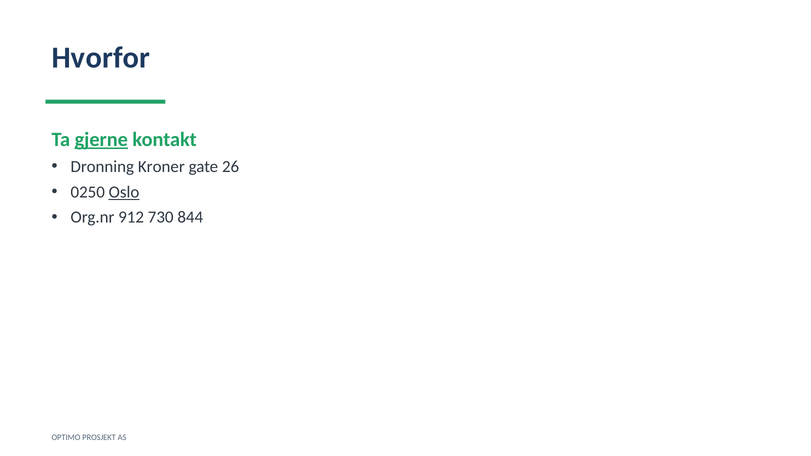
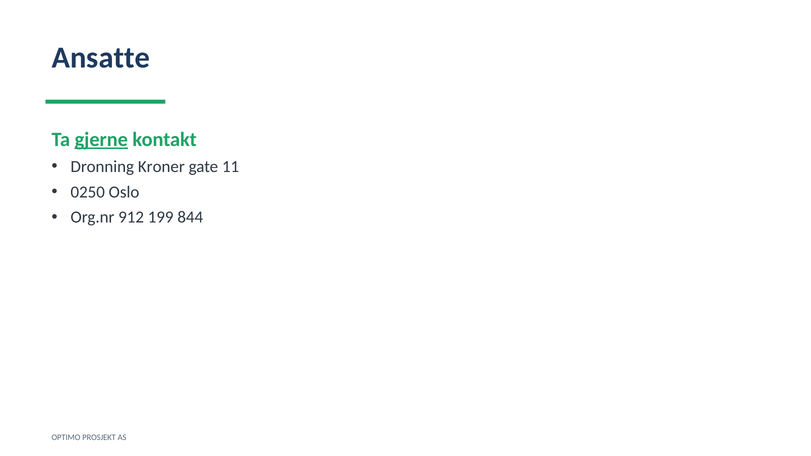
Hvorfor: Hvorfor -> Ansatte (101, 58)
26: 26 -> 11 (231, 167)
Oslo underline: present -> none (124, 192)
730: 730 -> 199 (161, 217)
